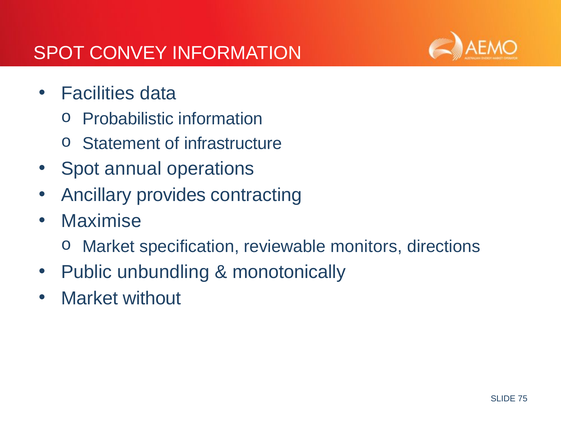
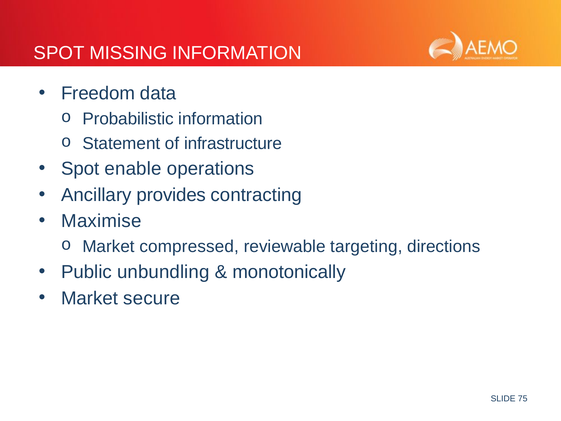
CONVEY: CONVEY -> MISSING (128, 53)
Facilities: Facilities -> Freedom (98, 93)
annual: annual -> enable (133, 169)
specification: specification -> compressed (189, 246)
monitors: monitors -> targeting (366, 246)
without: without -> secure (152, 298)
